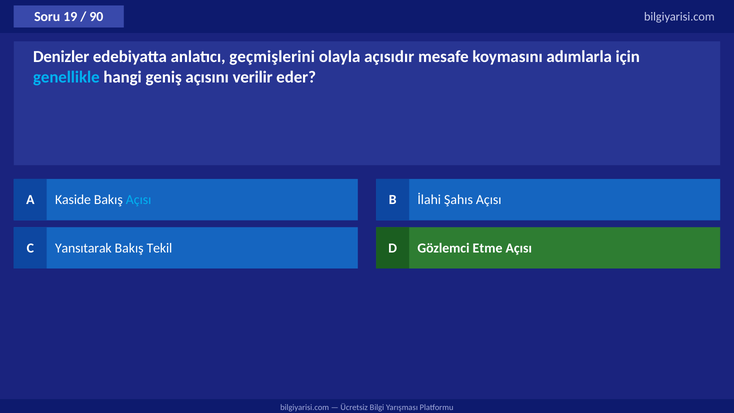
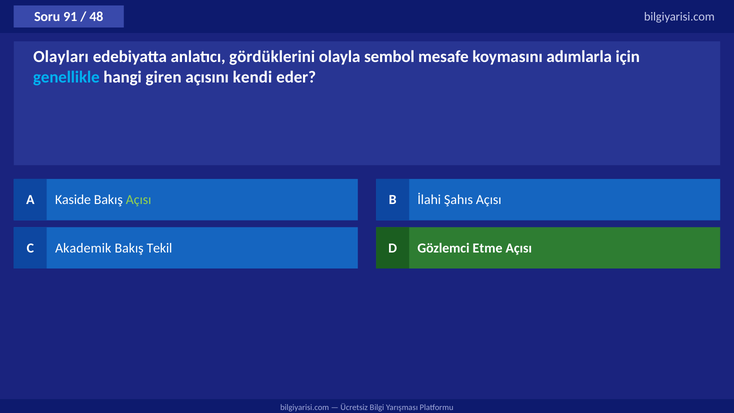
19: 19 -> 91 (70, 17)
90: 90 -> 48 (96, 17)
Denizler: Denizler -> Olayları (61, 56)
geçmişlerini: geçmişlerini -> gördüklerini (272, 56)
açısıdır: açısıdır -> sembol (389, 56)
geniş: geniş -> giren (164, 77)
verilir: verilir -> kendi (253, 77)
Açısı colour: light blue -> light green (139, 200)
Yansıtarak: Yansıtarak -> Akademik (83, 248)
